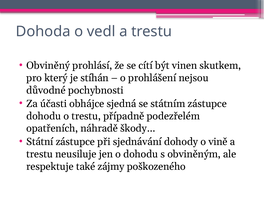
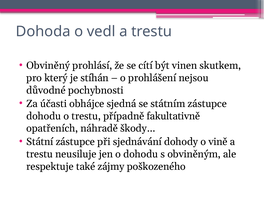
podezřelém: podezřelém -> fakultativně (173, 116)
